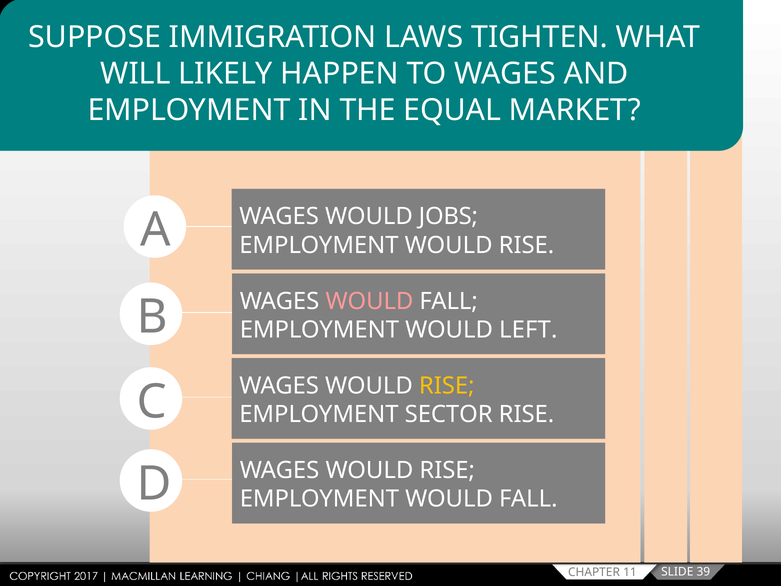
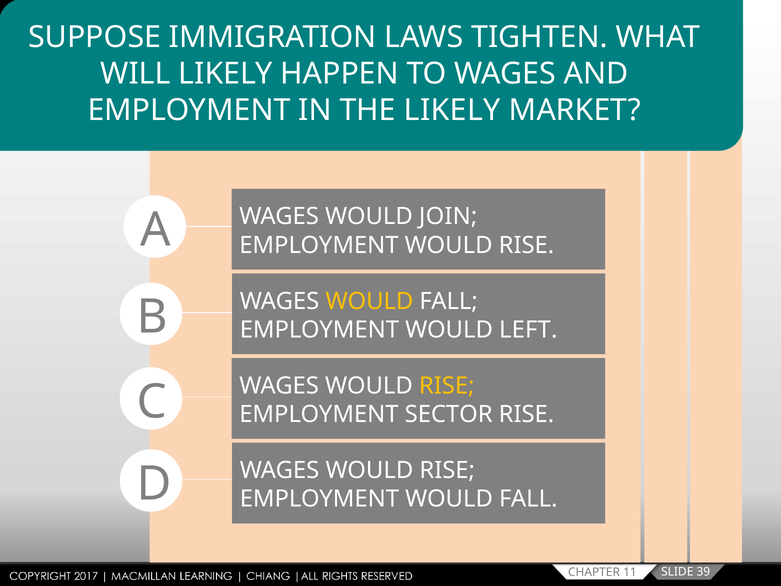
THE EQUAL: EQUAL -> LIKELY (452, 110)
JOBS: JOBS -> JOIN (448, 216)
WOULD colour: pink -> yellow (369, 301)
